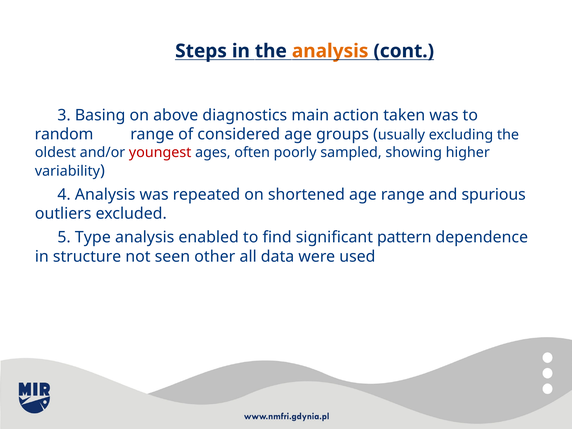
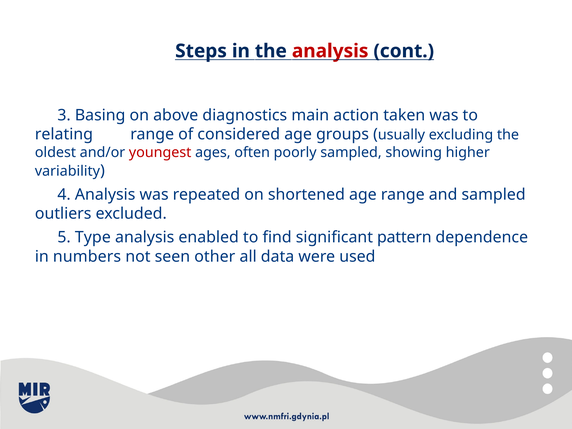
analysis colour: orange -> red (330, 51)
random: random -> relating (64, 134)
and spurious: spurious -> sampled (494, 194)
structure: structure -> numbers (87, 256)
